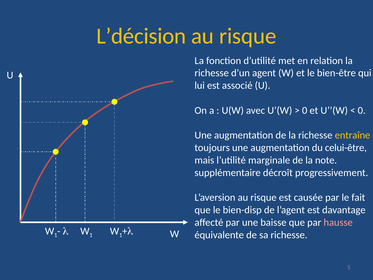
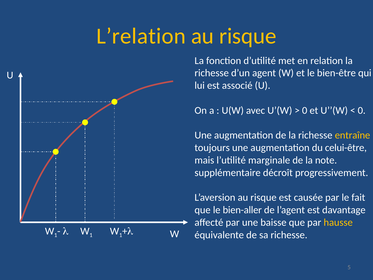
L’décision: L’décision -> L’relation (141, 36)
bien-disp: bien-disp -> bien-aller (242, 210)
hausse colour: pink -> yellow (338, 222)
